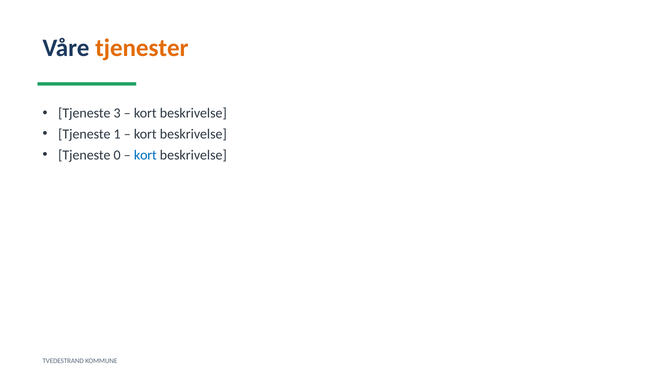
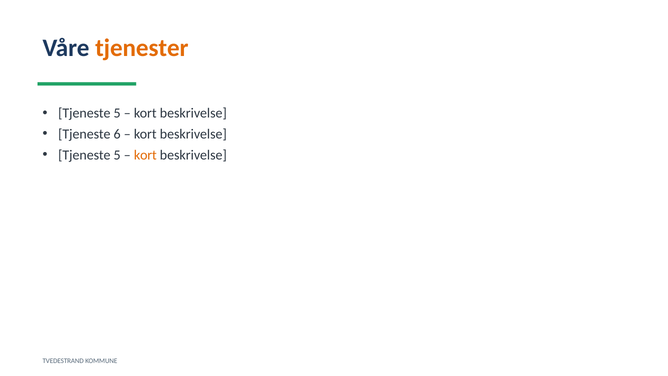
3: 3 -> 5 (117, 113)
1: 1 -> 6 (117, 134)
0: 0 -> 5 (117, 155)
kort colour: blue -> orange (145, 155)
